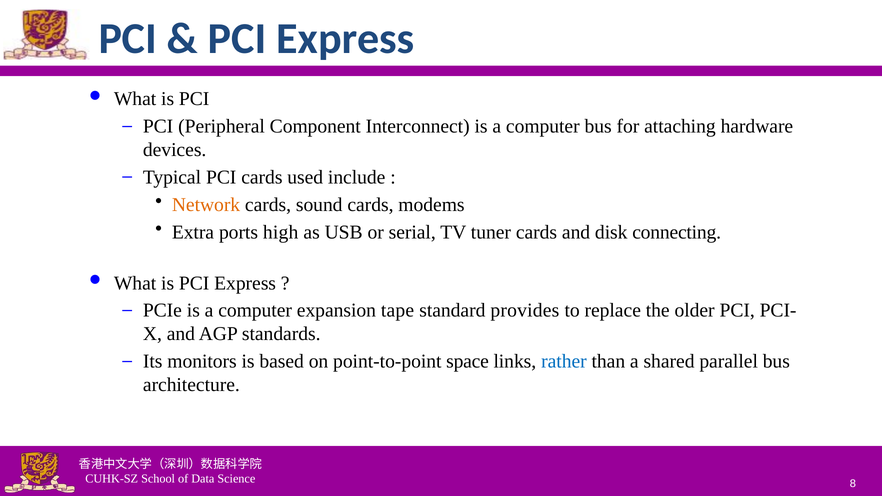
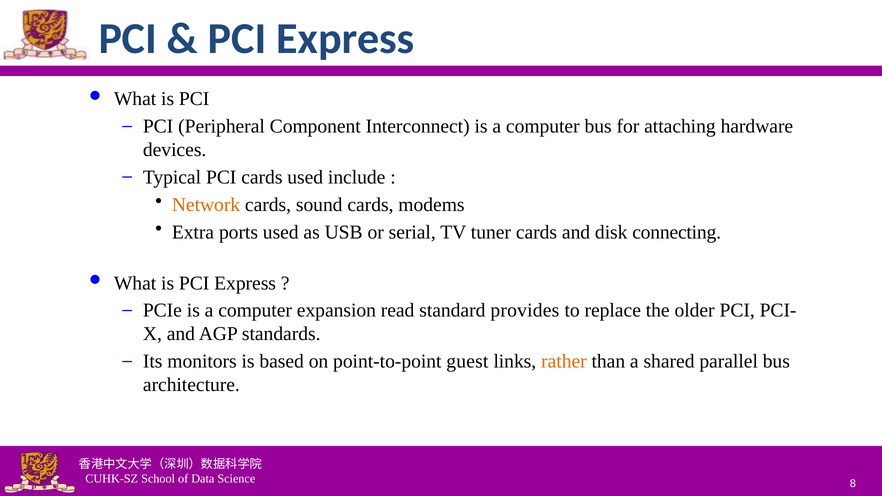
ports high: high -> used (281, 232)
tape: tape -> read (398, 311)
space: space -> guest (467, 362)
rather colour: blue -> orange (564, 362)
